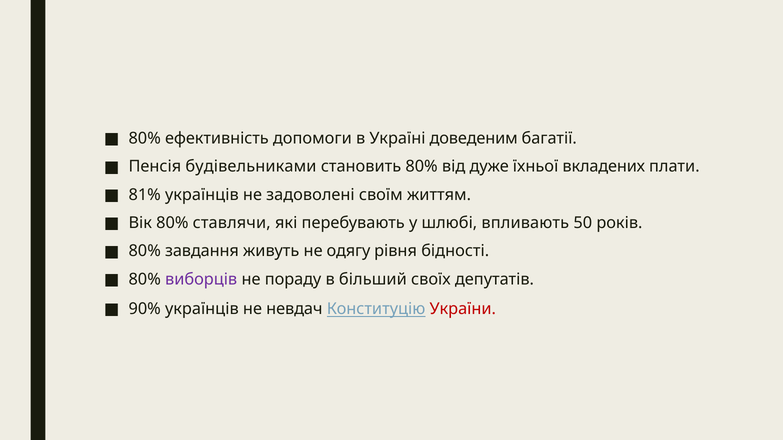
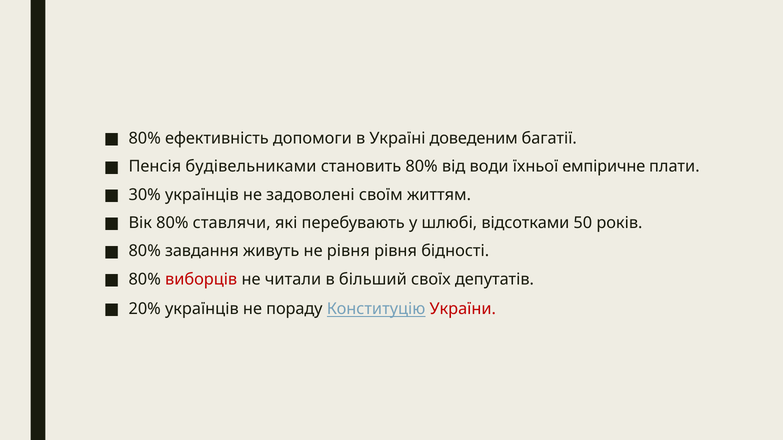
дуже: дуже -> води (489, 167)
вкладених: вкладених -> емпіричне (604, 167)
81%: 81% -> 30% (145, 195)
впливають: впливають -> відсотками (525, 223)
не одягу: одягу -> рівня (348, 251)
виборців colour: purple -> red (201, 279)
пораду: пораду -> читали (293, 279)
90%: 90% -> 20% (145, 309)
невдач: невдач -> пораду (294, 309)
